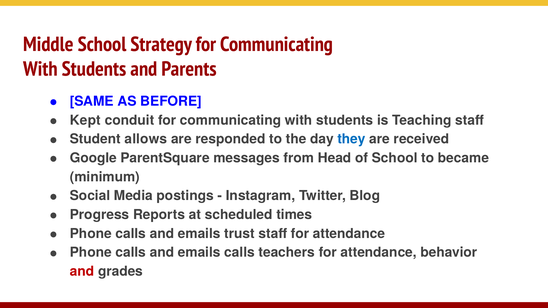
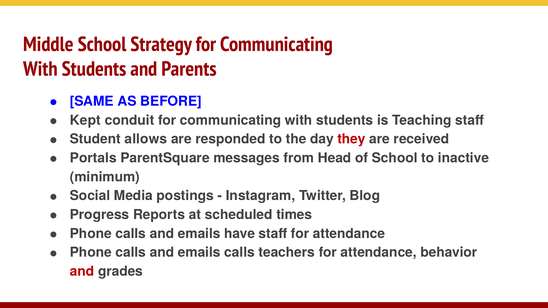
they colour: blue -> red (351, 139)
Google: Google -> Portals (93, 158)
became: became -> inactive (463, 158)
trust: trust -> have (240, 234)
